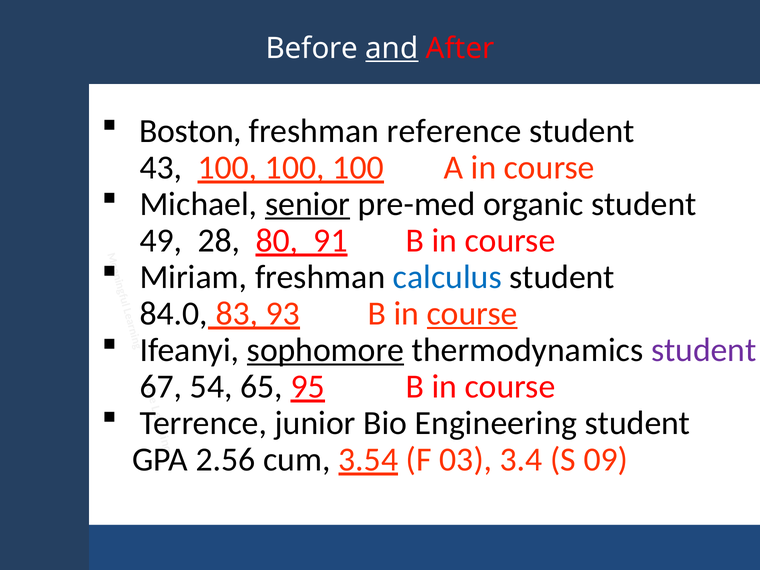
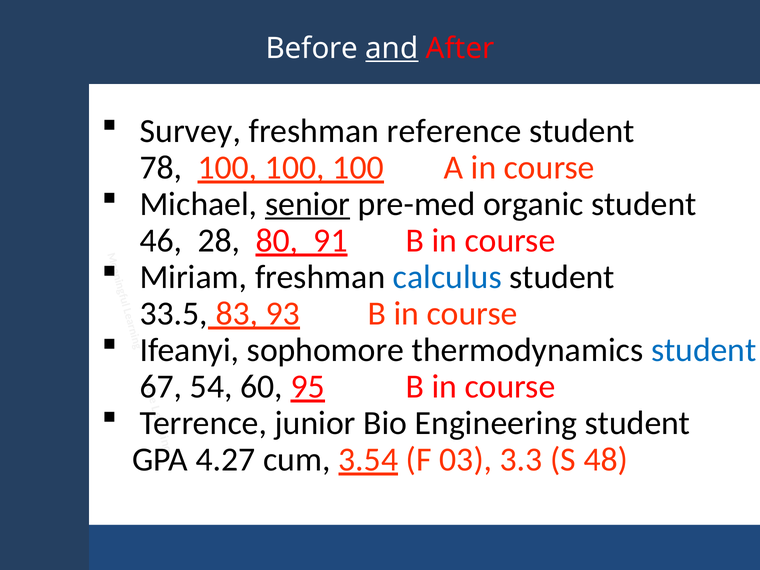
Boston: Boston -> Survey (190, 131)
43: 43 -> 78 (161, 167)
49: 49 -> 46 (161, 240)
84.0: 84.0 -> 33.5 (174, 313)
course underline: present -> none (472, 313)
sophomore underline: present -> none (325, 350)
student colour: purple -> blue (704, 350)
65: 65 -> 60 (262, 386)
2.56: 2.56 -> 4.27 (226, 459)
3.4: 3.4 -> 3.3 (521, 459)
09: 09 -> 48 (606, 459)
